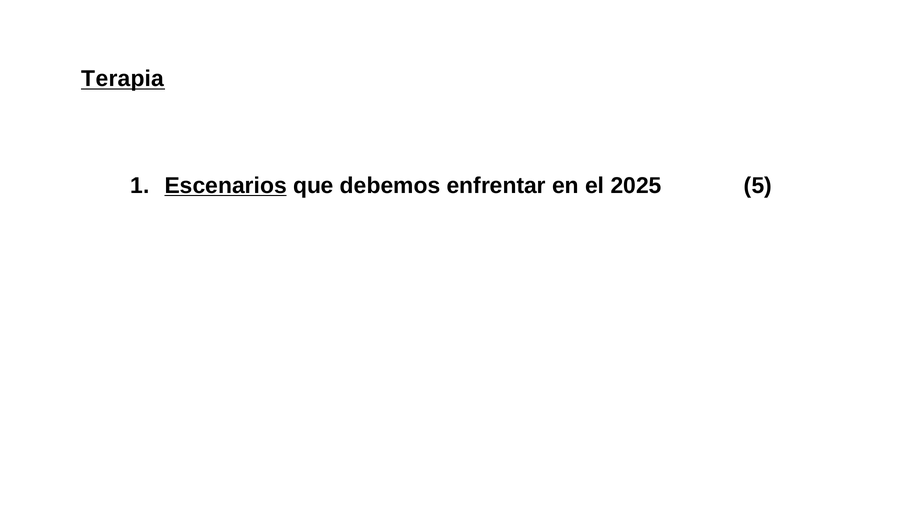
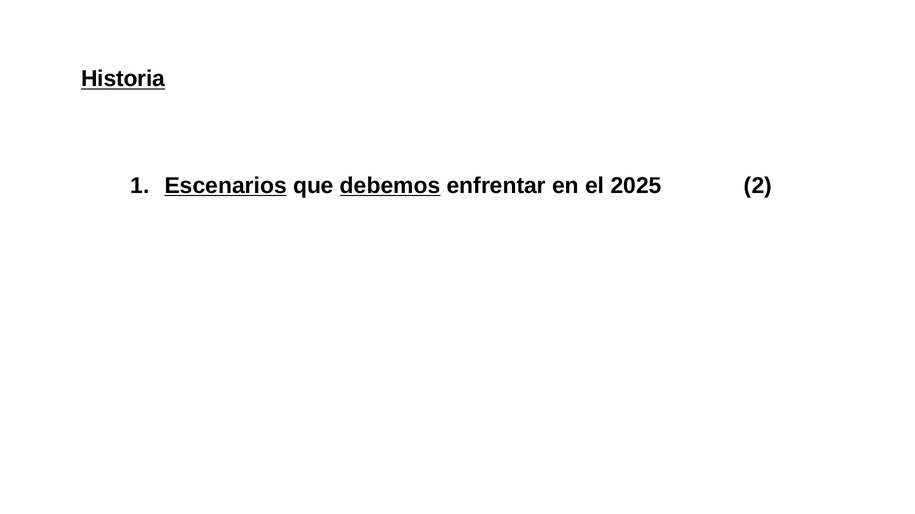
Terapia: Terapia -> Historia (123, 79)
debemos underline: none -> present (390, 186)
2025 5: 5 -> 2 (758, 186)
